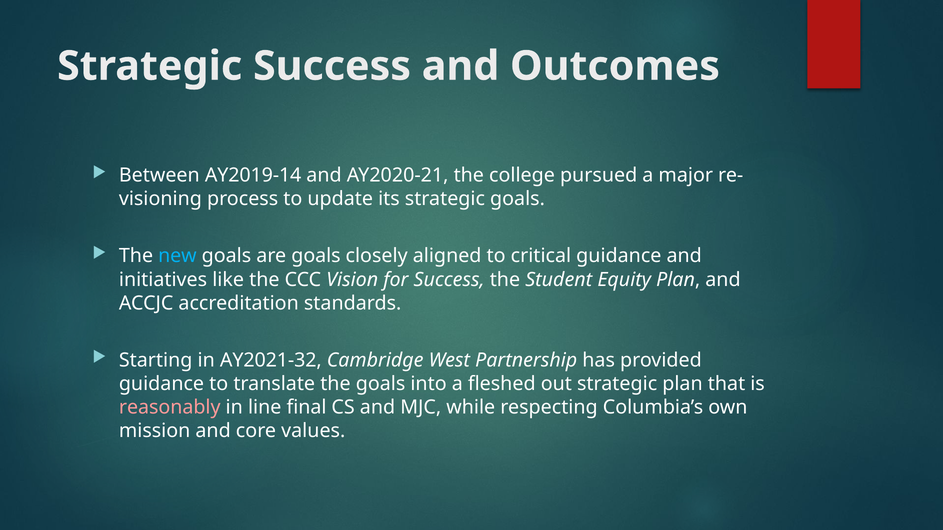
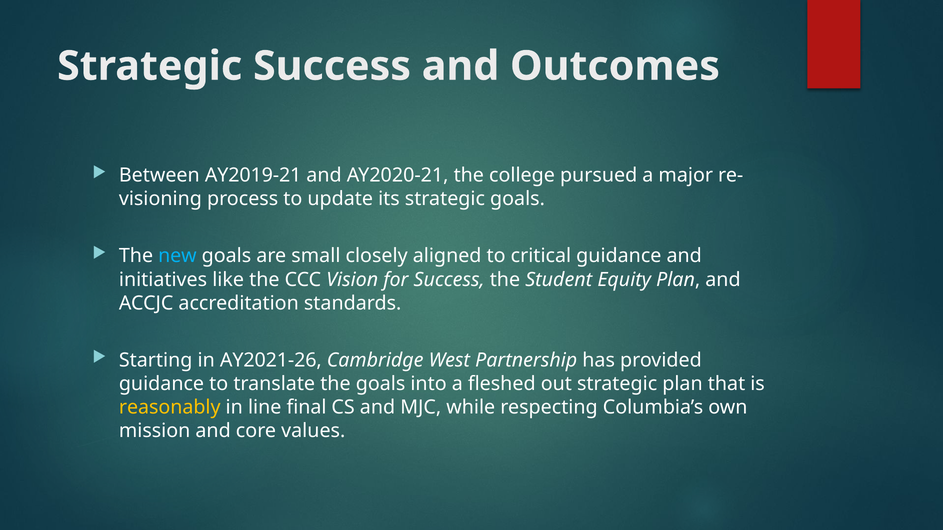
AY2019-14: AY2019-14 -> AY2019-21 (253, 176)
are goals: goals -> small (316, 256)
AY2021-32: AY2021-32 -> AY2021-26 (271, 360)
reasonably colour: pink -> yellow (170, 408)
